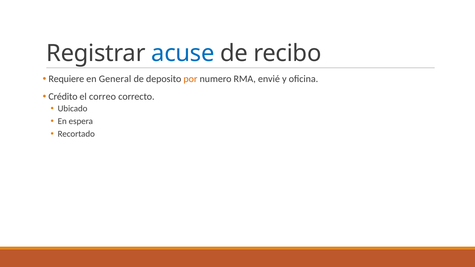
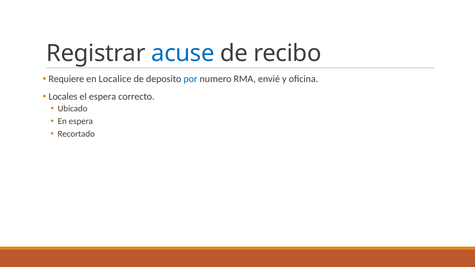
General: General -> Localice (115, 79)
por colour: orange -> blue (190, 79)
Crédito: Crédito -> Locales (63, 97)
el correo: correo -> espera (103, 97)
